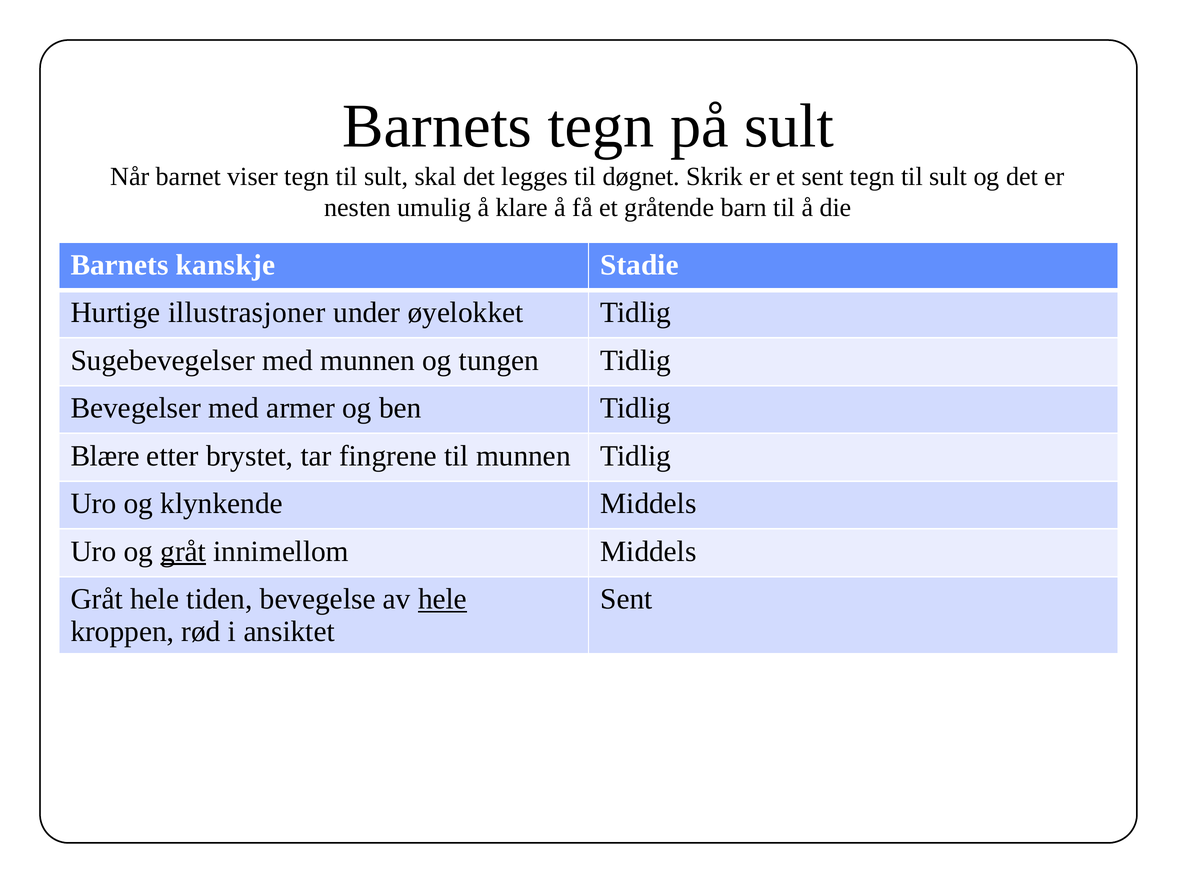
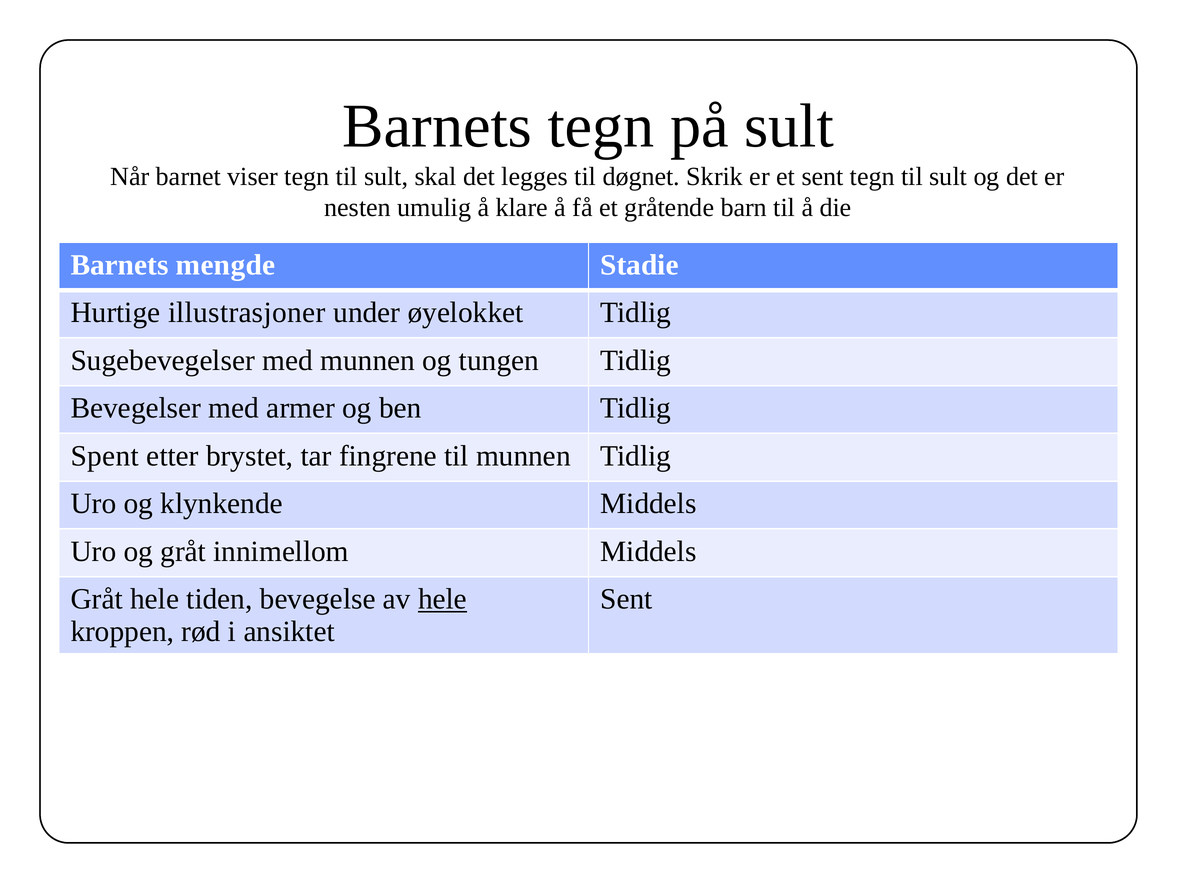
kanskje: kanskje -> mengde (226, 265)
Blære: Blære -> Spent (105, 456)
gråt underline: present -> none (183, 551)
